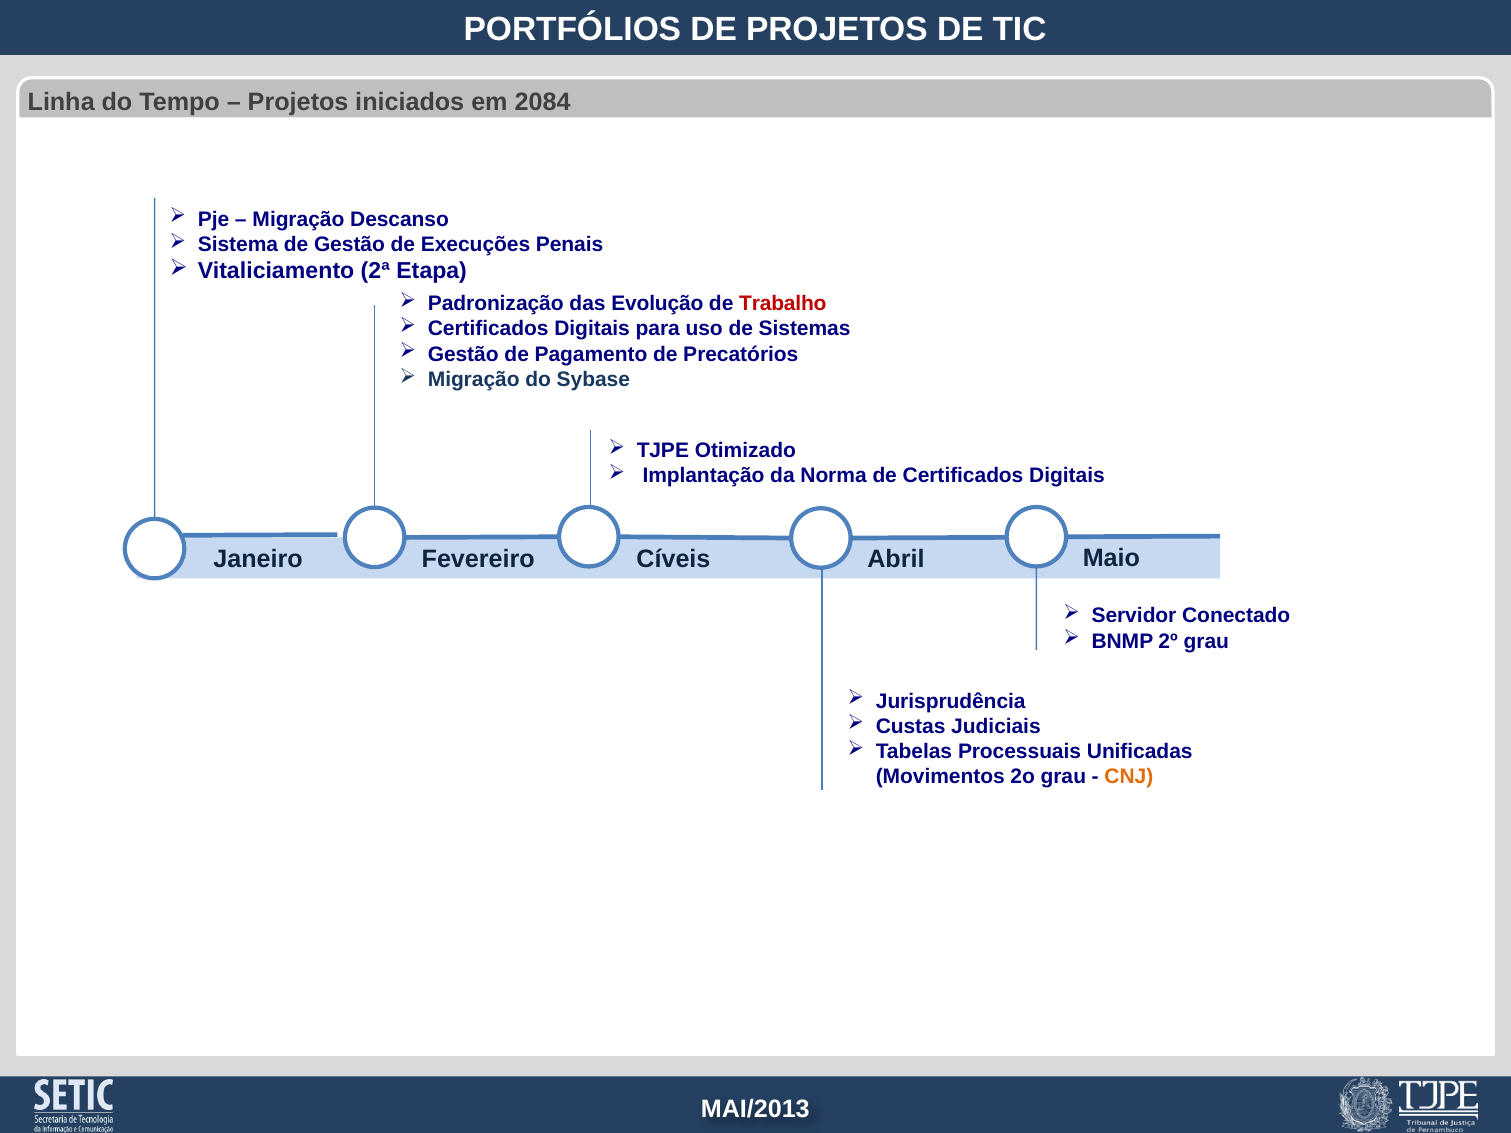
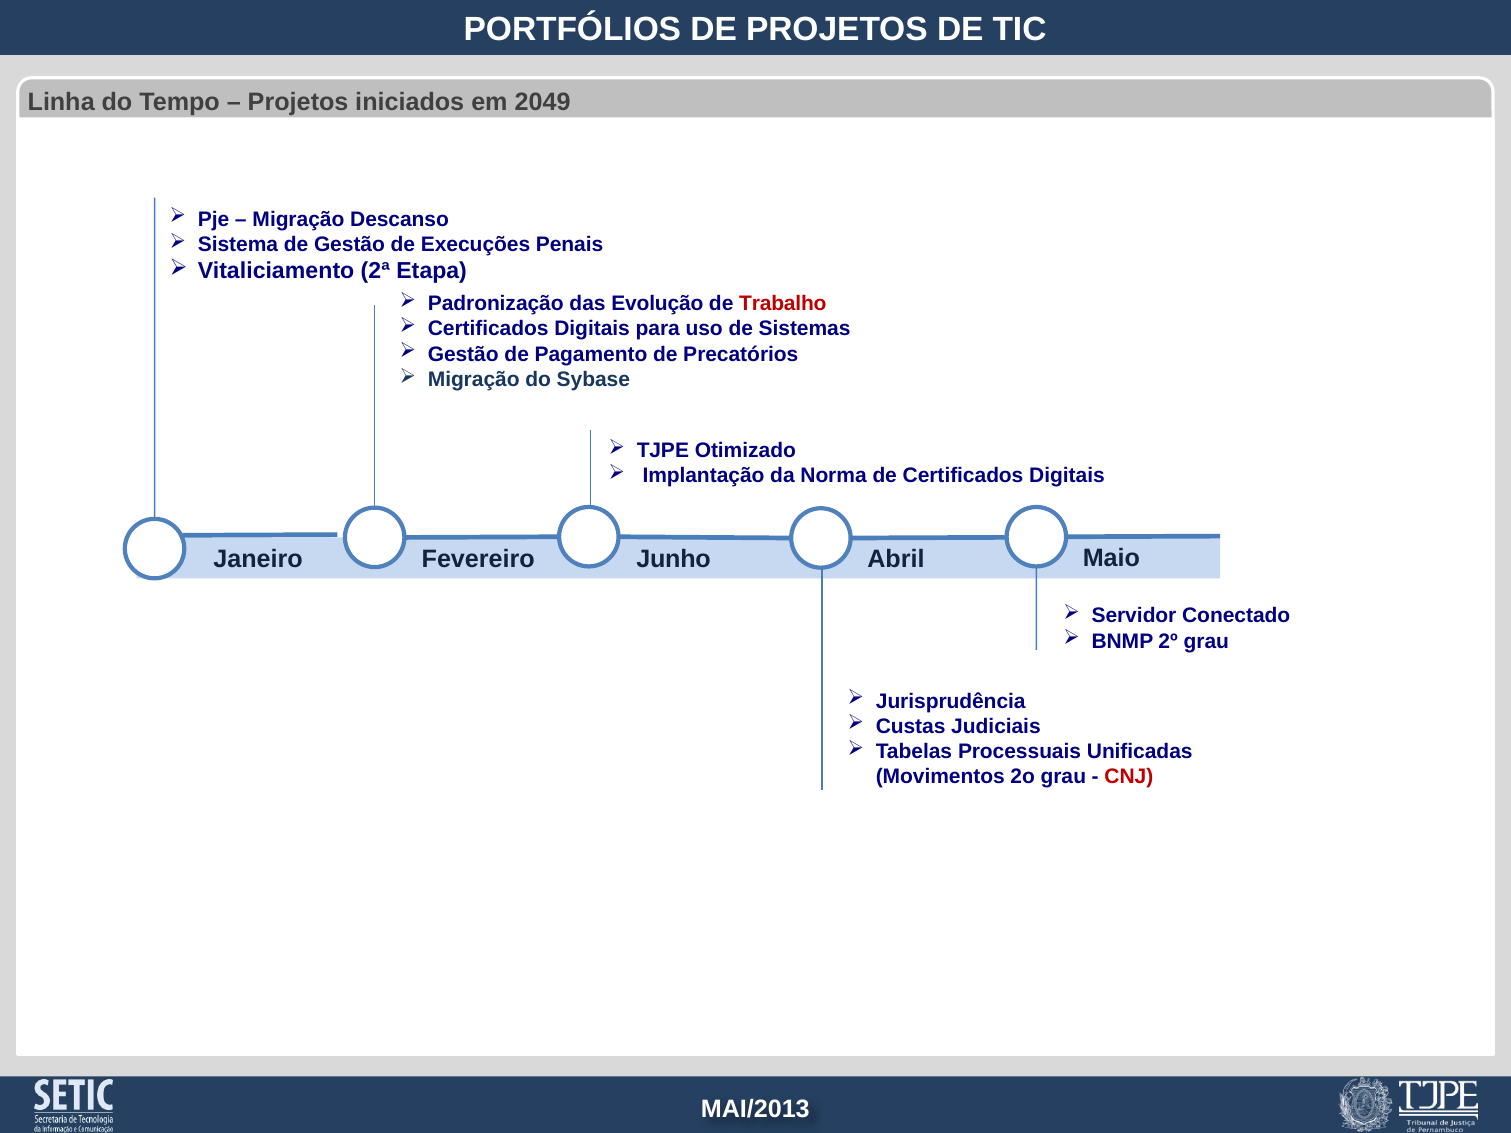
2084: 2084 -> 2049 (543, 102)
Cíveis: Cíveis -> Junho (674, 560)
CNJ colour: orange -> red (1129, 777)
